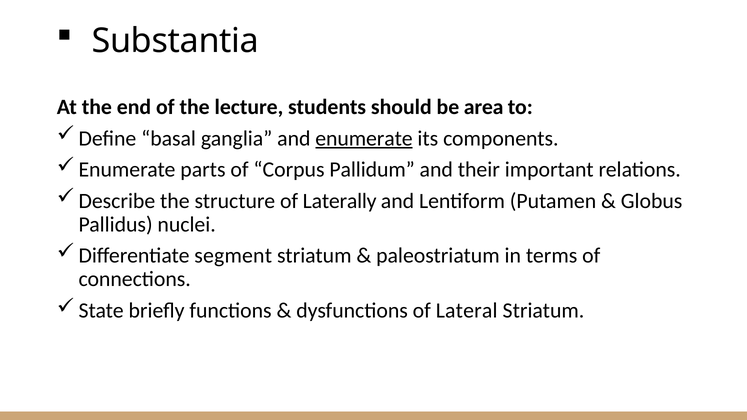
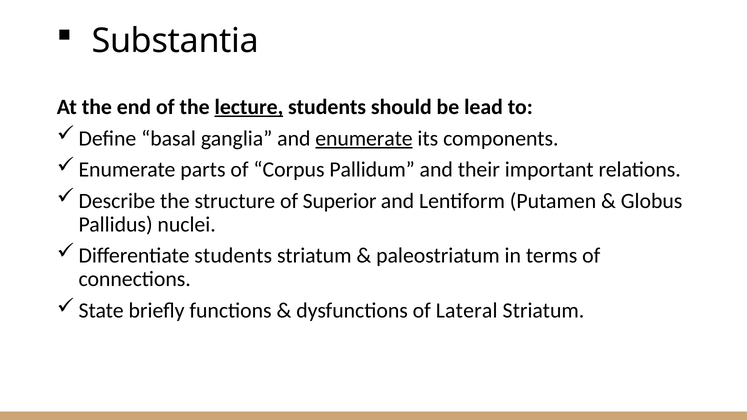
lecture underline: none -> present (249, 107)
area: area -> lead (484, 107)
Laterally: Laterally -> Superior (340, 201)
Differentiate segment: segment -> students (233, 256)
